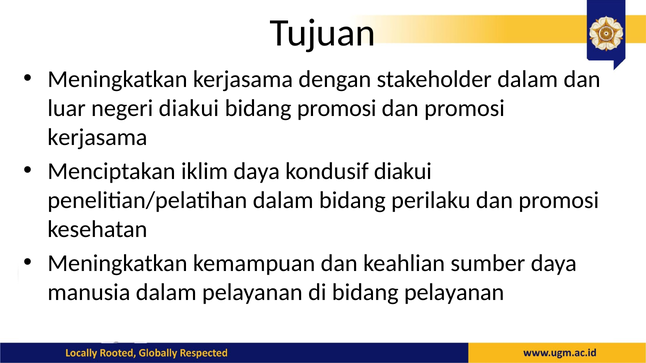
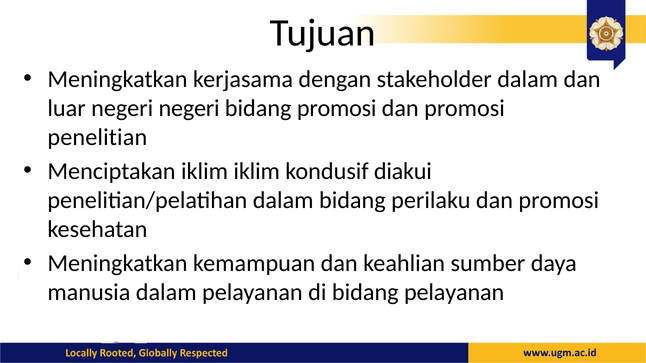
negeri diakui: diakui -> negeri (189, 108)
kerjasama: kerjasama -> penelitian (97, 137)
iklim daya: daya -> iklim (257, 171)
